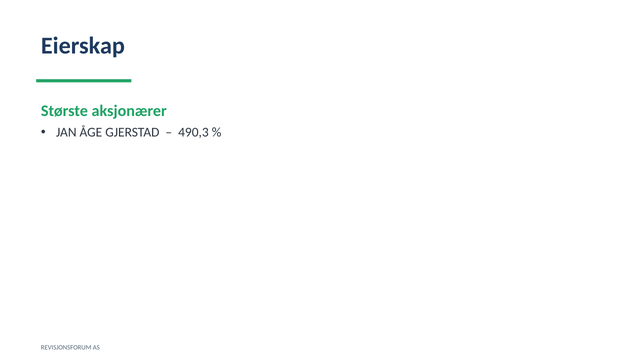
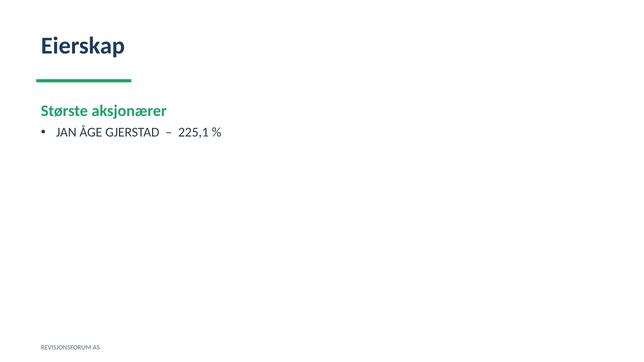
490,3: 490,3 -> 225,1 (193, 132)
